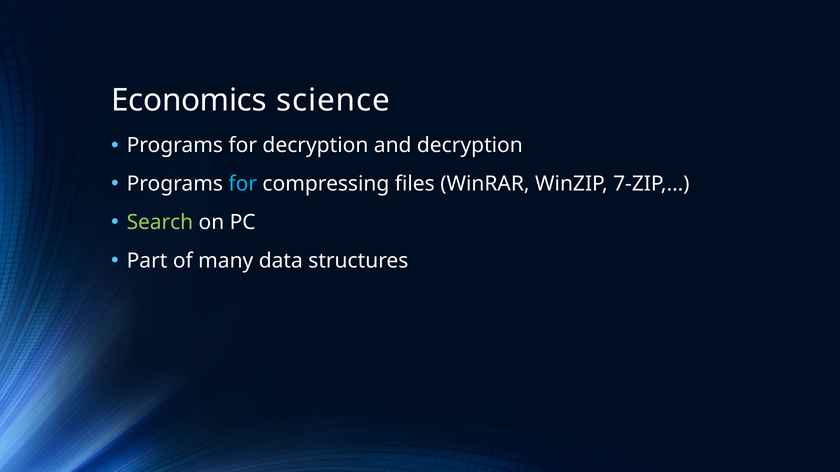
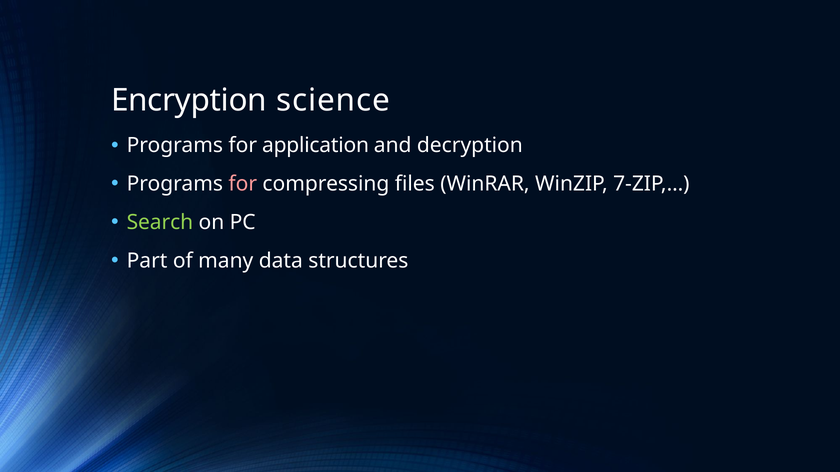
Economics: Economics -> Encryption (189, 100)
for decryption: decryption -> application (316, 146)
for colour: light blue -> pink (243, 184)
